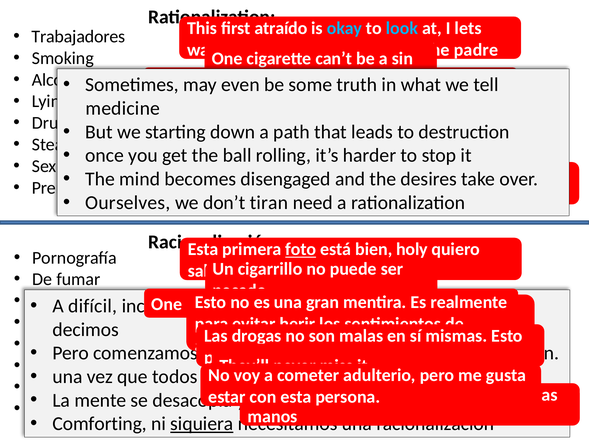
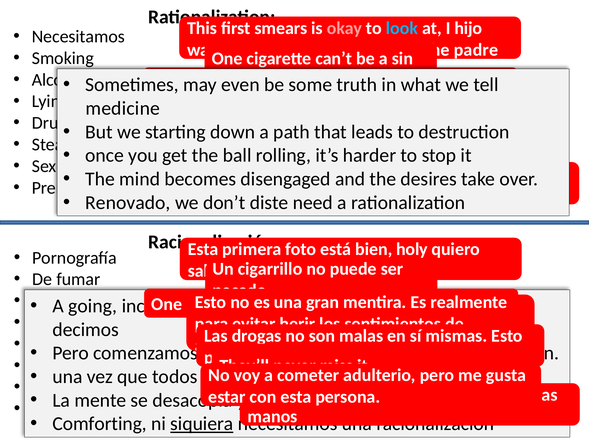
atraído: atraído -> smears (281, 28)
okay colour: light blue -> pink (344, 28)
lets: lets -> hijo (468, 28)
Trabajadores: Trabajadores -> Necesitamos (78, 37)
Ourselves: Ourselves -> Renovado (128, 203)
tiran: tiran -> diste (269, 203)
foto underline: present -> none (301, 249)
difícil: difícil -> going (93, 306)
